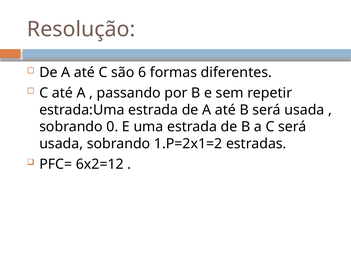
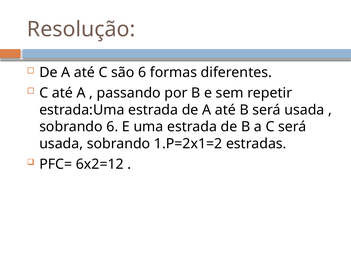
sobrando 0: 0 -> 6 (112, 127)
